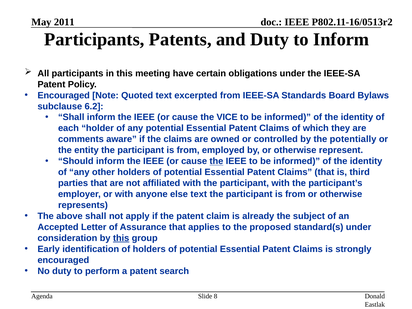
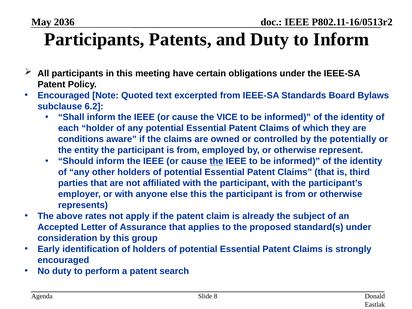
2011: 2011 -> 2036 (64, 22)
comments: comments -> conditions (81, 139)
else text: text -> this (199, 194)
above shall: shall -> rates (96, 216)
this underline: present -> none (121, 238)
